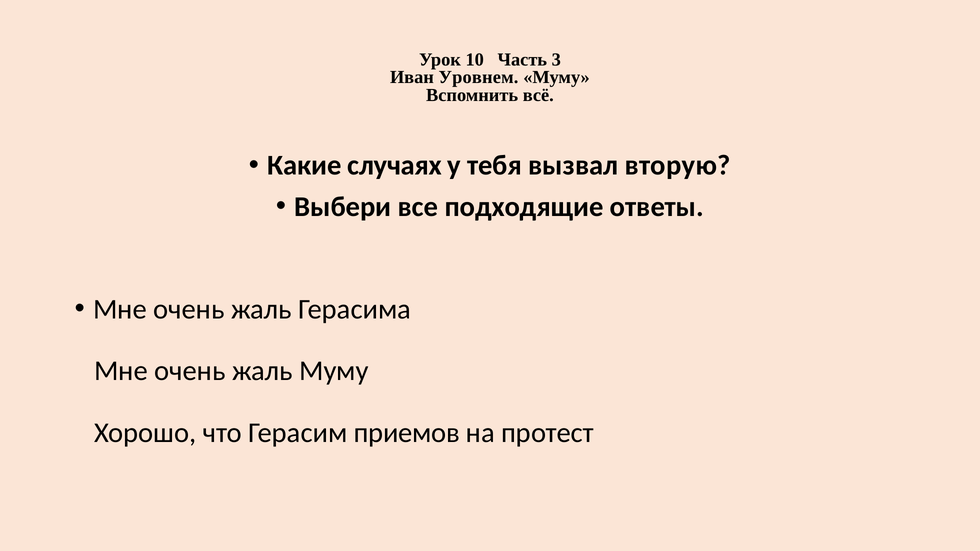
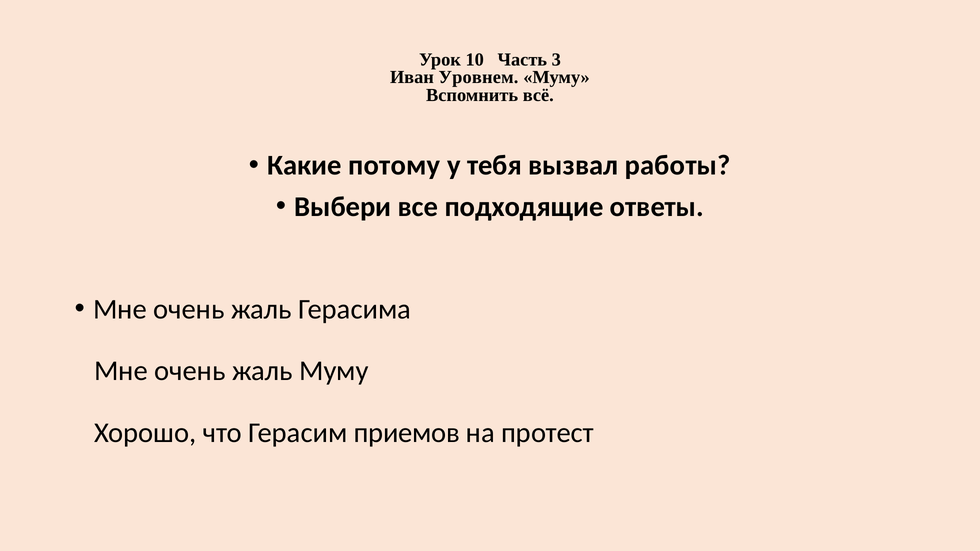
случаях: случаях -> потому (394, 166)
вторую: вторую -> работы (678, 166)
